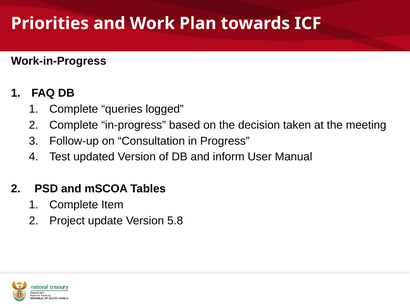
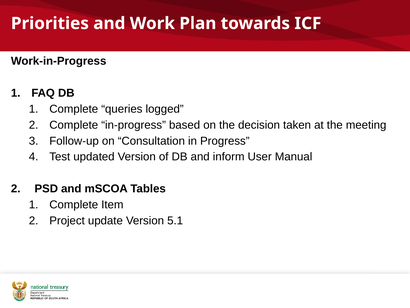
5.8: 5.8 -> 5.1 (175, 220)
